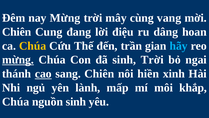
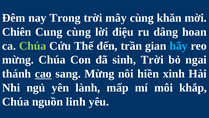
nay Mừng: Mừng -> Trong (65, 18)
vang: vang -> khăn (169, 18)
Cung đang: đang -> cùng (79, 32)
Chúa colour: yellow -> light green (33, 46)
mừng underline: present -> none (18, 60)
sang Chiên: Chiên -> Mừng (99, 74)
nguồn sinh: sinh -> linh (76, 101)
